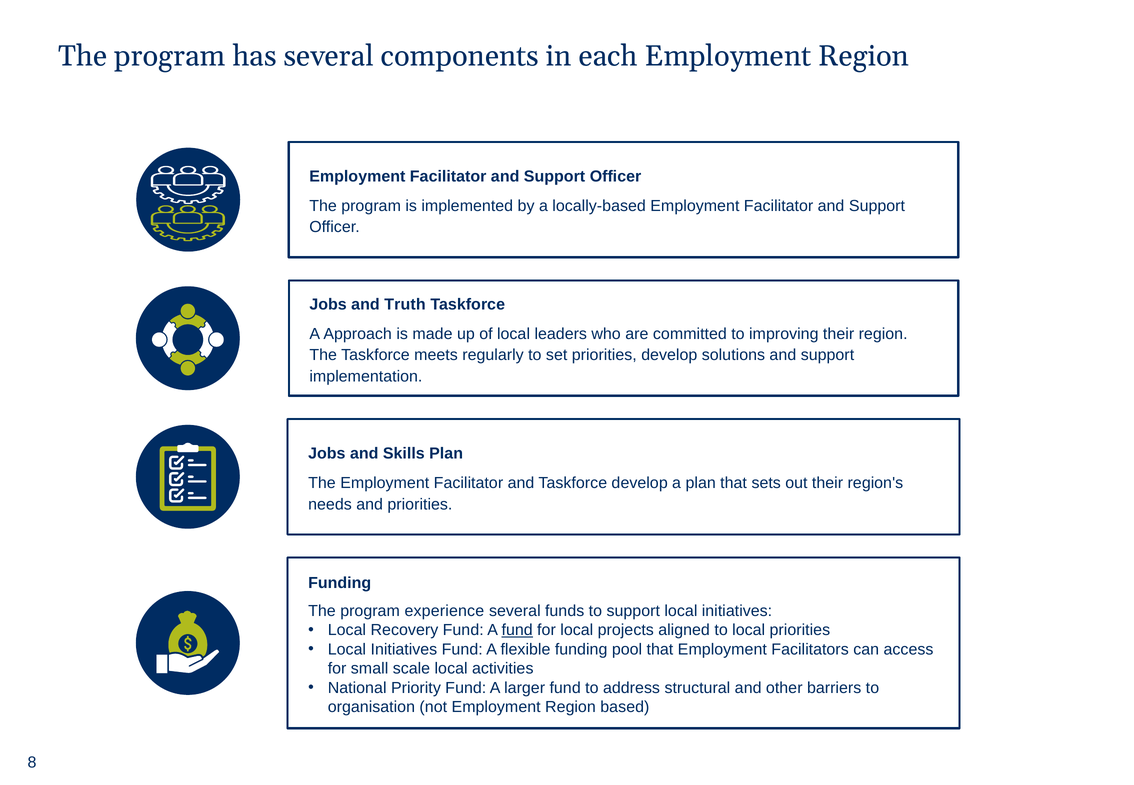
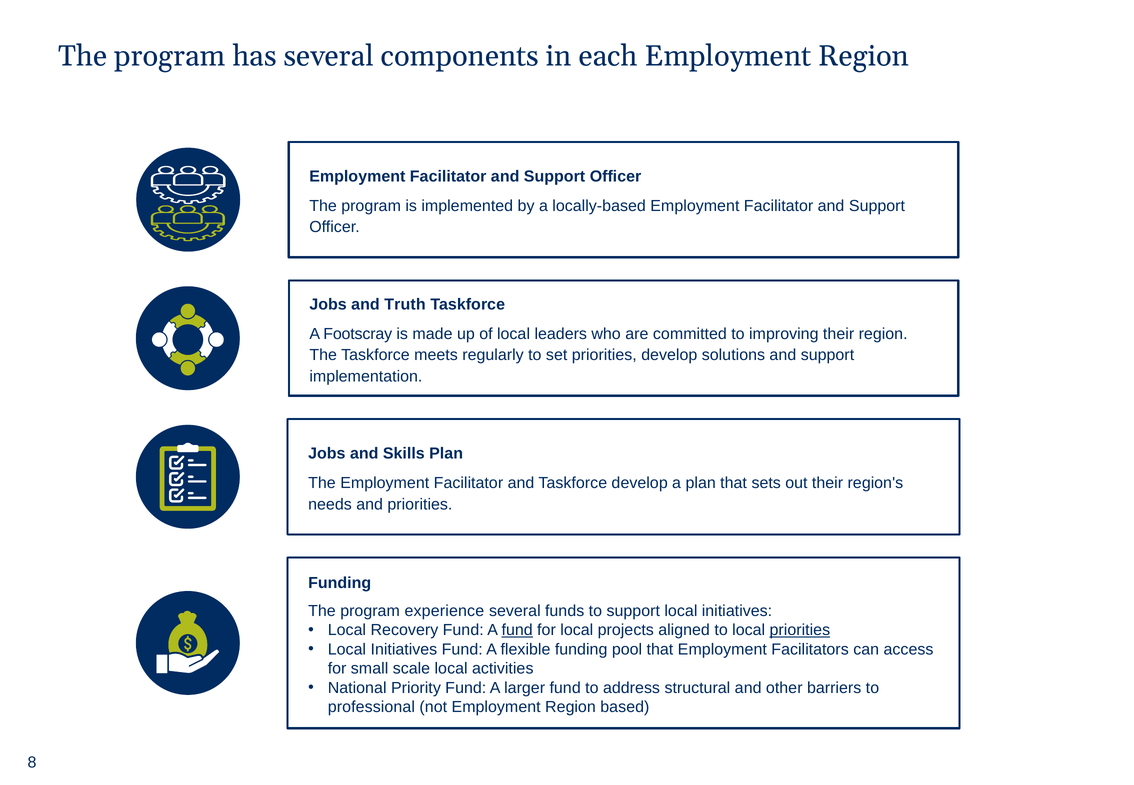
Approach: Approach -> Footscray (358, 334)
priorities underline: none -> present (800, 630)
organisation: organisation -> professional (371, 707)
